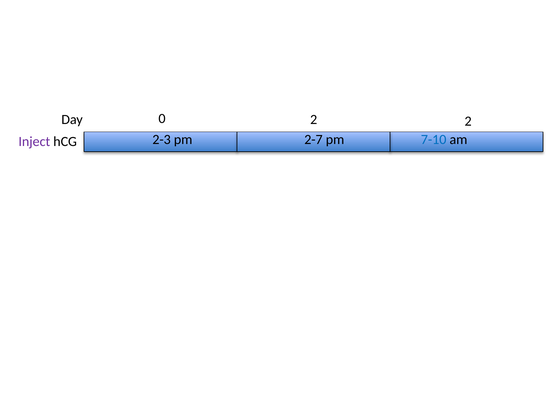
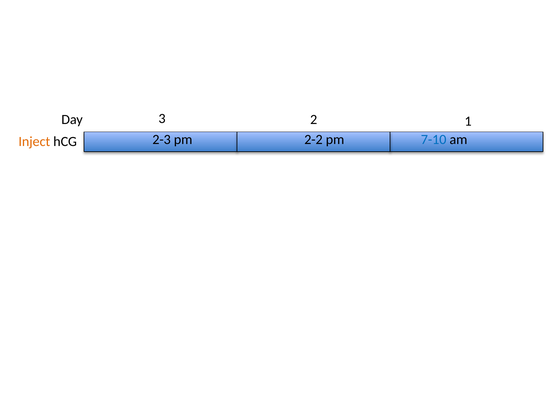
0: 0 -> 3 (162, 119)
2 2: 2 -> 1 (468, 121)
2-7: 2-7 -> 2-2 (313, 140)
Inject colour: purple -> orange (34, 142)
